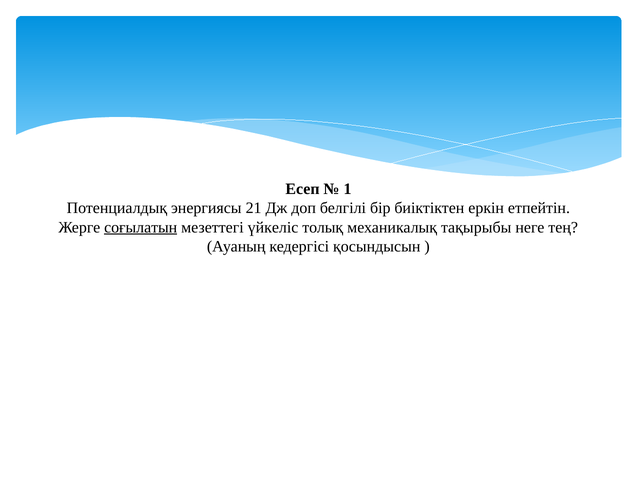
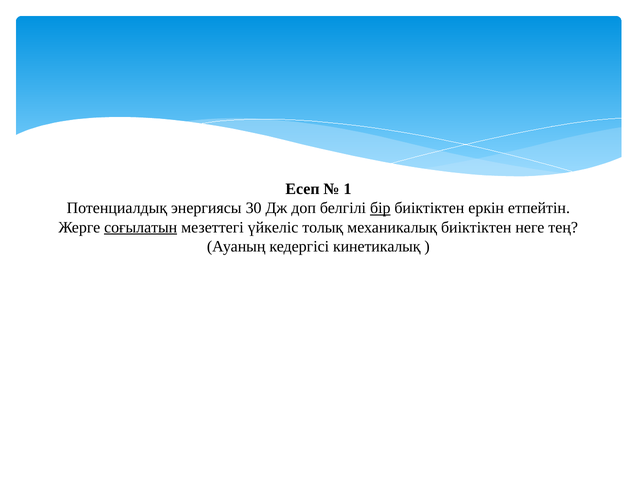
21: 21 -> 30 (254, 208)
бір underline: none -> present (380, 208)
механикалық тақырыбы: тақырыбы -> биіктіктен (476, 227)
қосындысын: қосындысын -> кинетикалық (377, 246)
